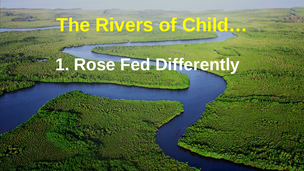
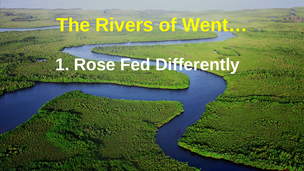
Child…: Child… -> Went… (215, 25)
